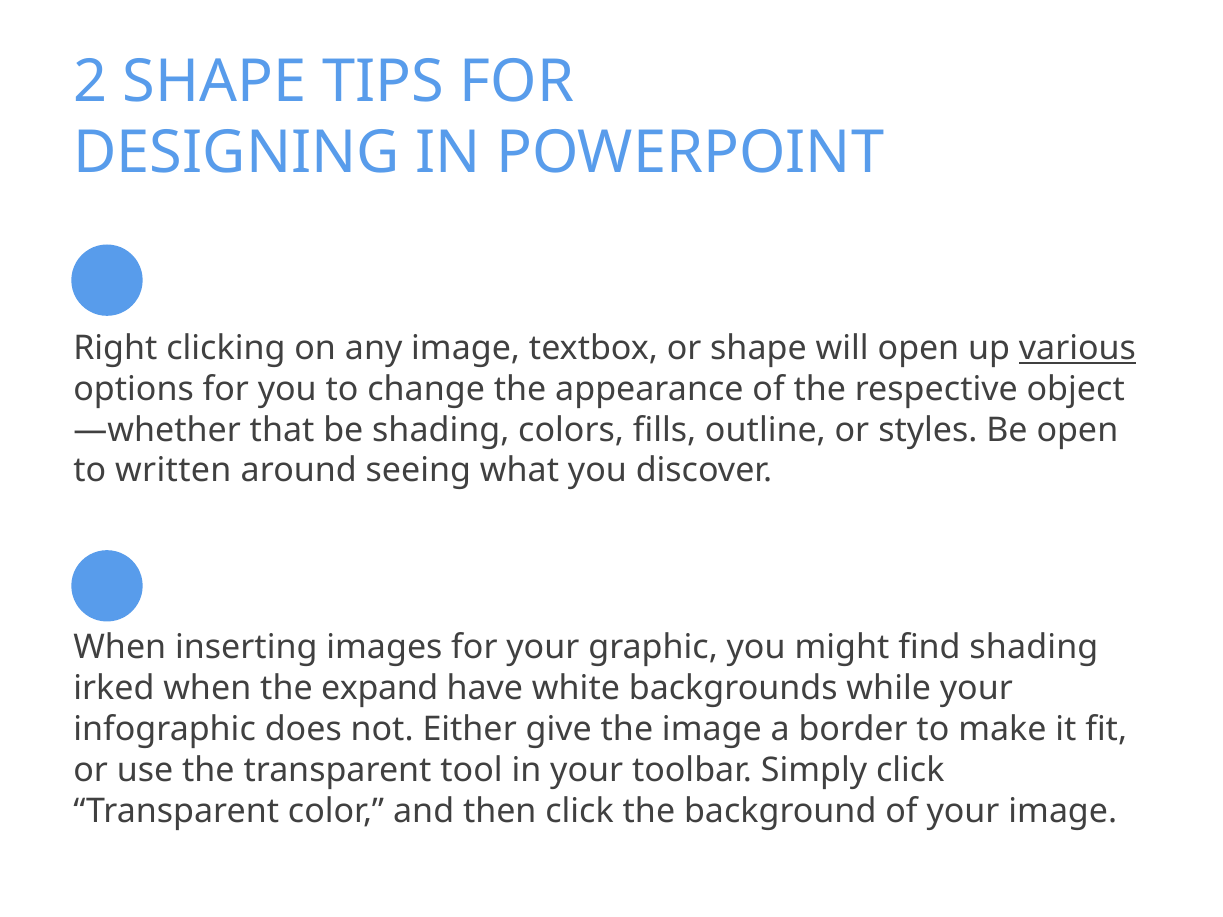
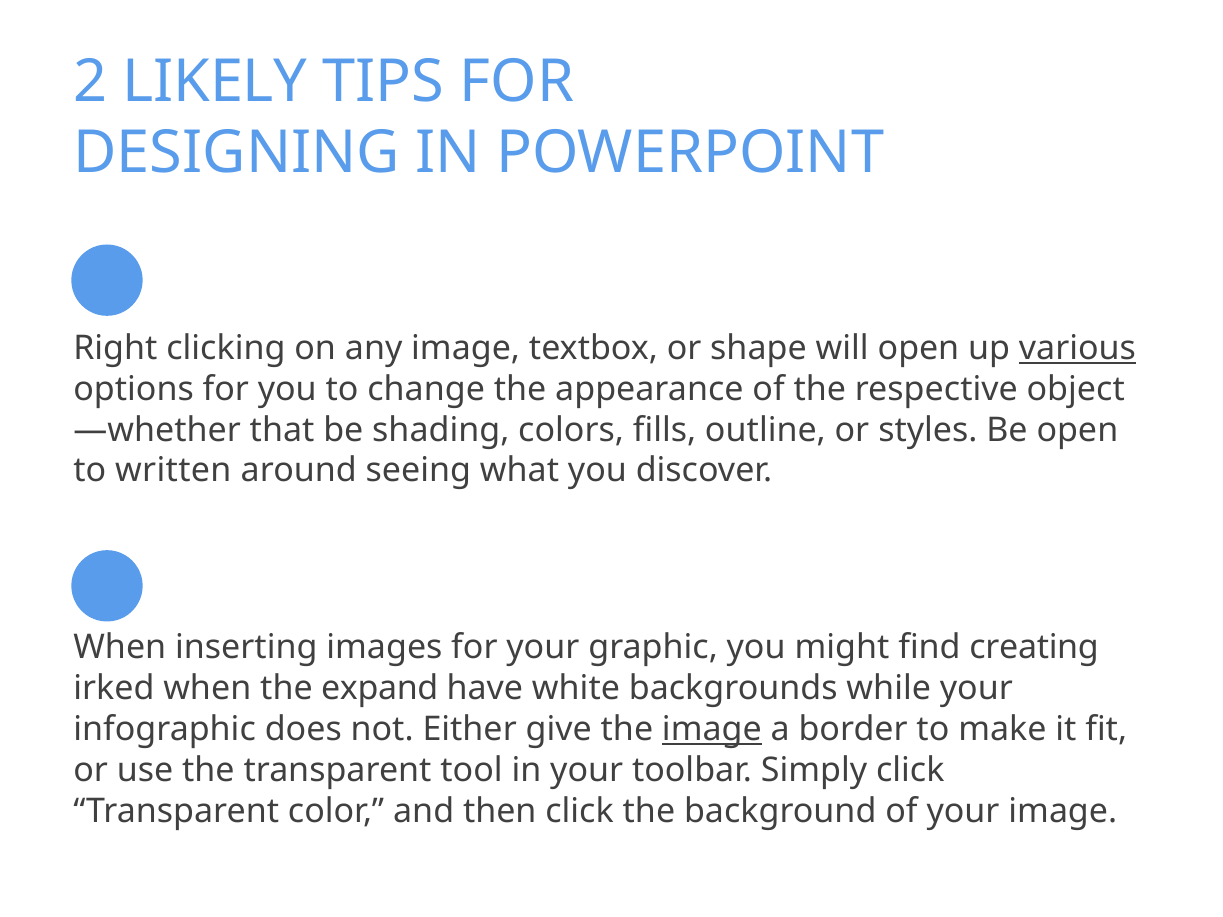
2 SHAPE: SHAPE -> LIKELY (215, 82)
find shading: shading -> creating (1034, 648)
image underline: none -> present (712, 729)
